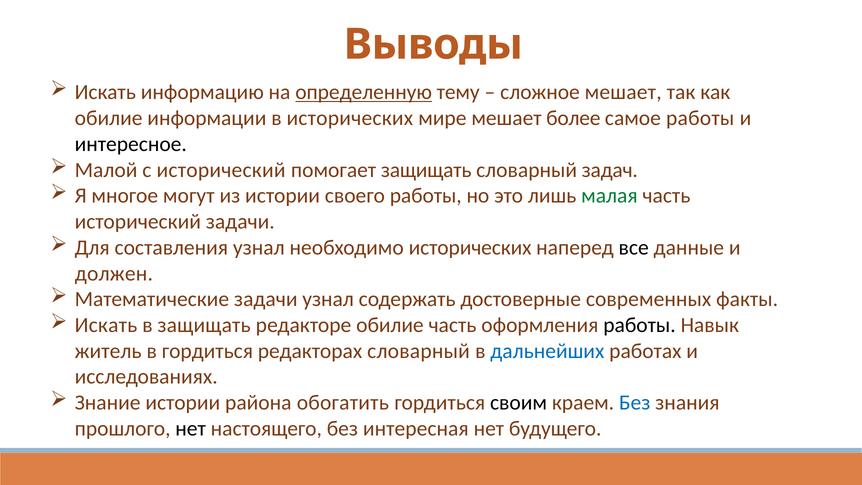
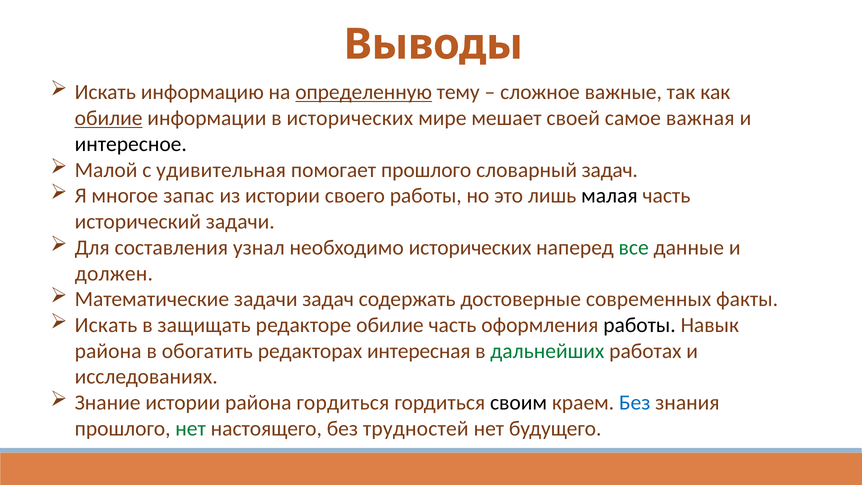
сложное мешает: мешает -> важные (623, 92)
обилие underline: none -> present (109, 118)
более: более -> своей (573, 118)
самое работы: работы -> важная (700, 118)
с исторический: исторический -> удивительная (221, 170)
помогает защищать: защищать -> прошлого (426, 170)
могут: могут -> запас (189, 196)
малая colour: green -> black (609, 196)
все colour: black -> green (634, 247)
задачи узнал: узнал -> задач (328, 299)
житель: житель -> района (108, 351)
в гордиться: гордиться -> обогатить (207, 351)
редакторах словарный: словарный -> интересная (419, 351)
дальнейших colour: blue -> green (547, 351)
района обогатить: обогатить -> гордиться (343, 403)
нет colour: black -> green (191, 428)
интересная: интересная -> трудностей (416, 428)
